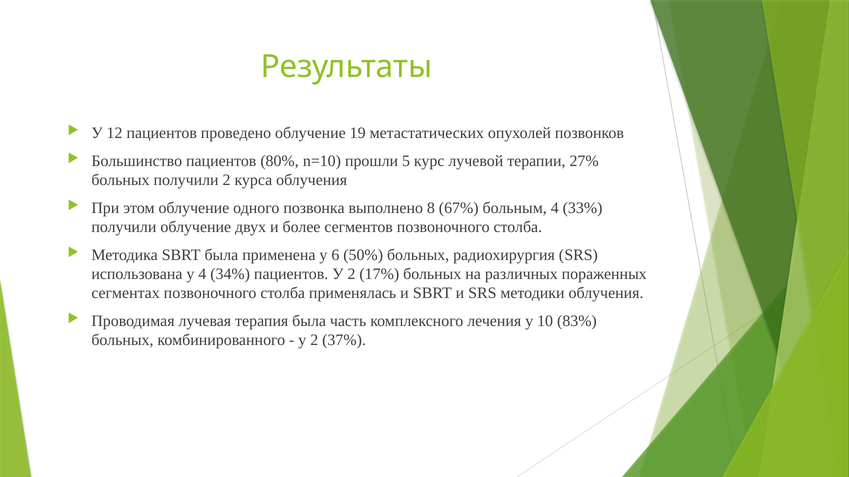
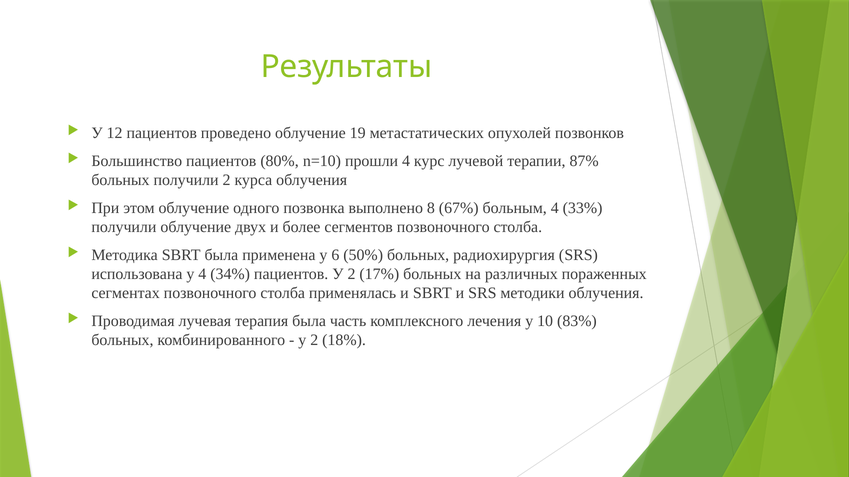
прошли 5: 5 -> 4 (406, 161)
27%: 27% -> 87% (584, 161)
37%: 37% -> 18% (344, 341)
